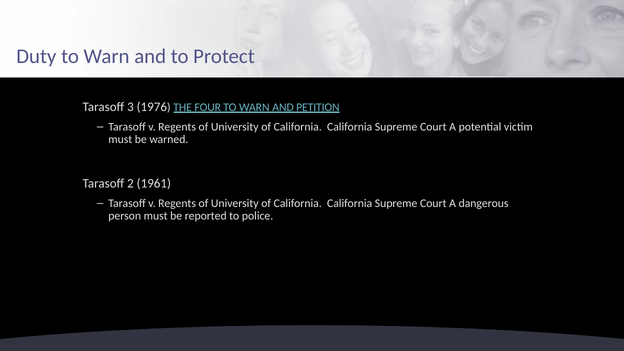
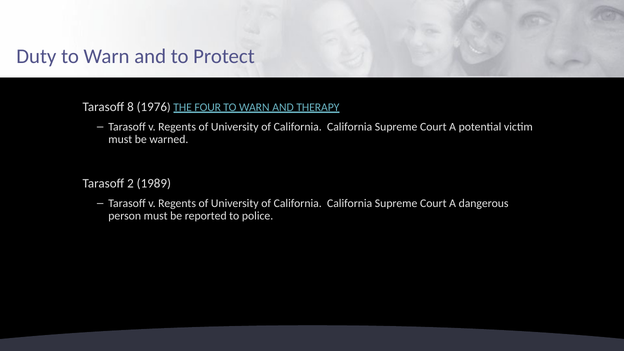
3: 3 -> 8 (130, 107)
PETITION: PETITION -> THERAPY (318, 107)
1961: 1961 -> 1989 (154, 183)
